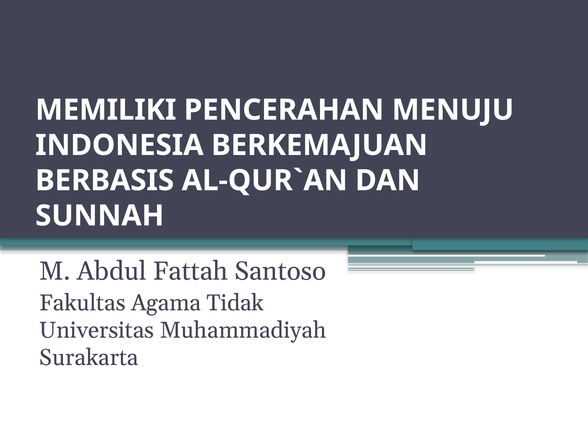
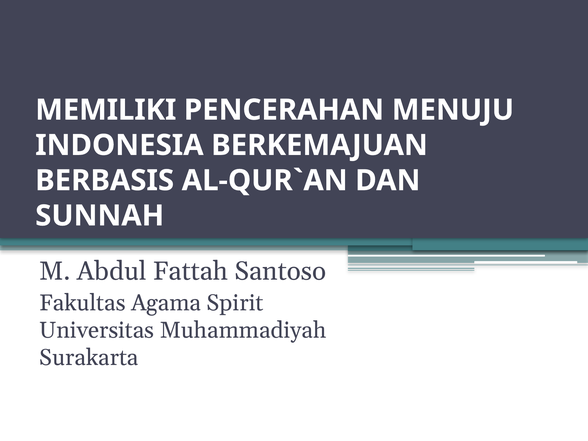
Tidak: Tidak -> Spirit (235, 303)
